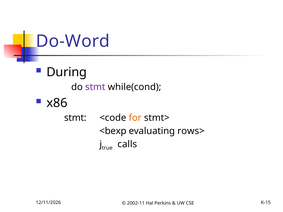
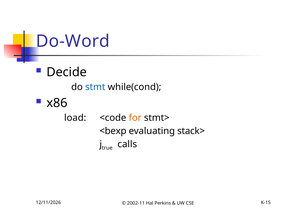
During: During -> Decide (67, 72)
stmt colour: purple -> blue (95, 87)
stmt: stmt -> load (75, 118)
rows>: rows> -> stack> (191, 131)
